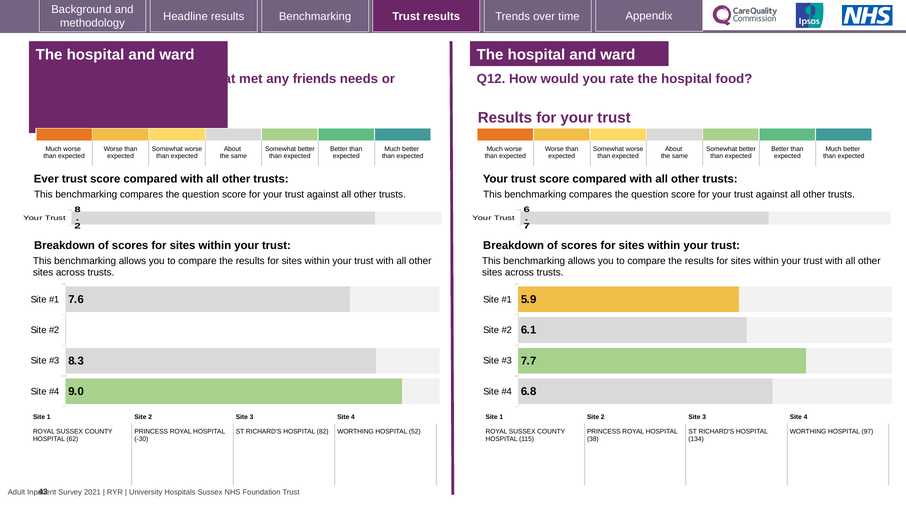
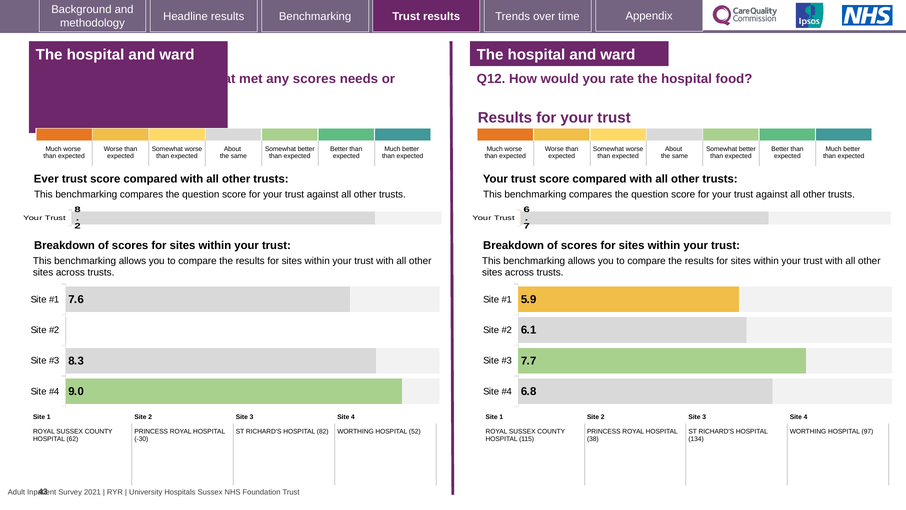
any friends: friends -> scores (314, 79)
